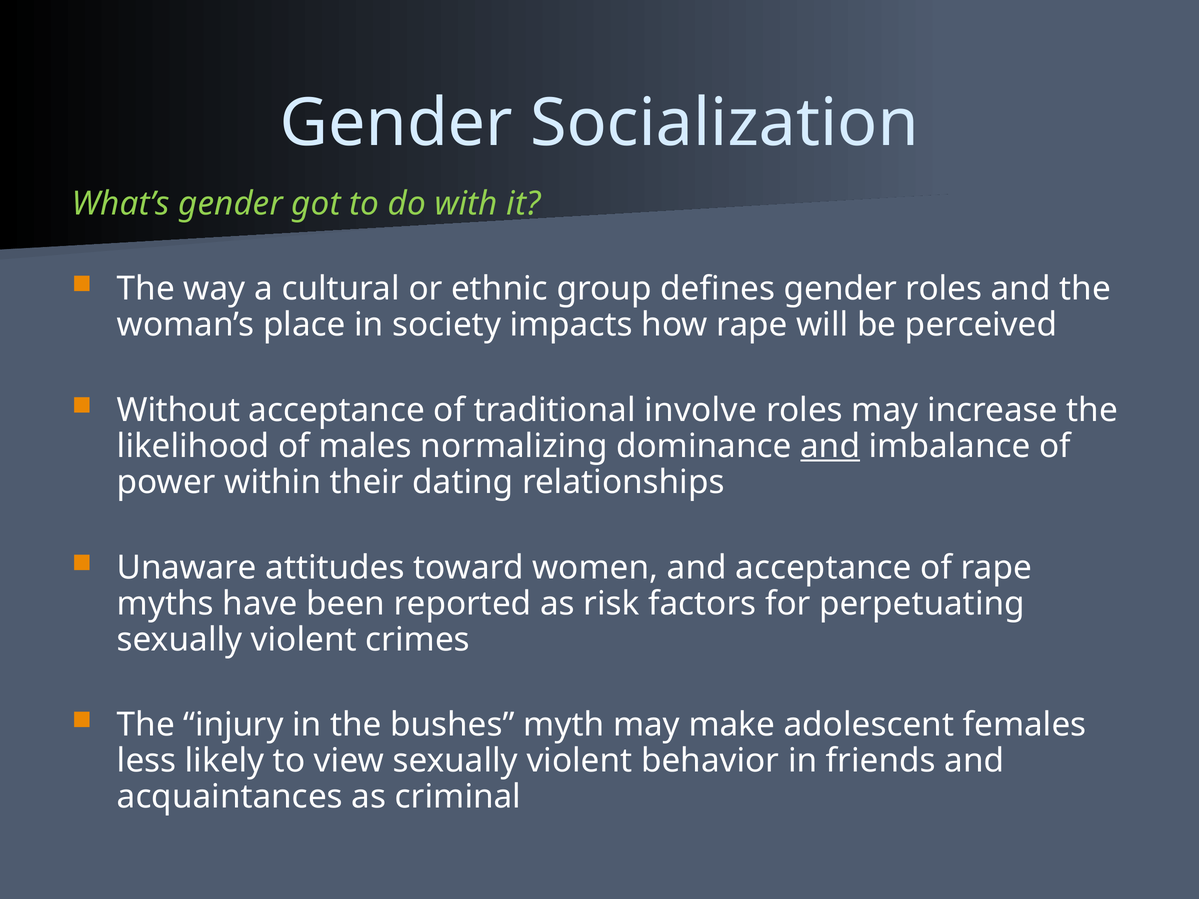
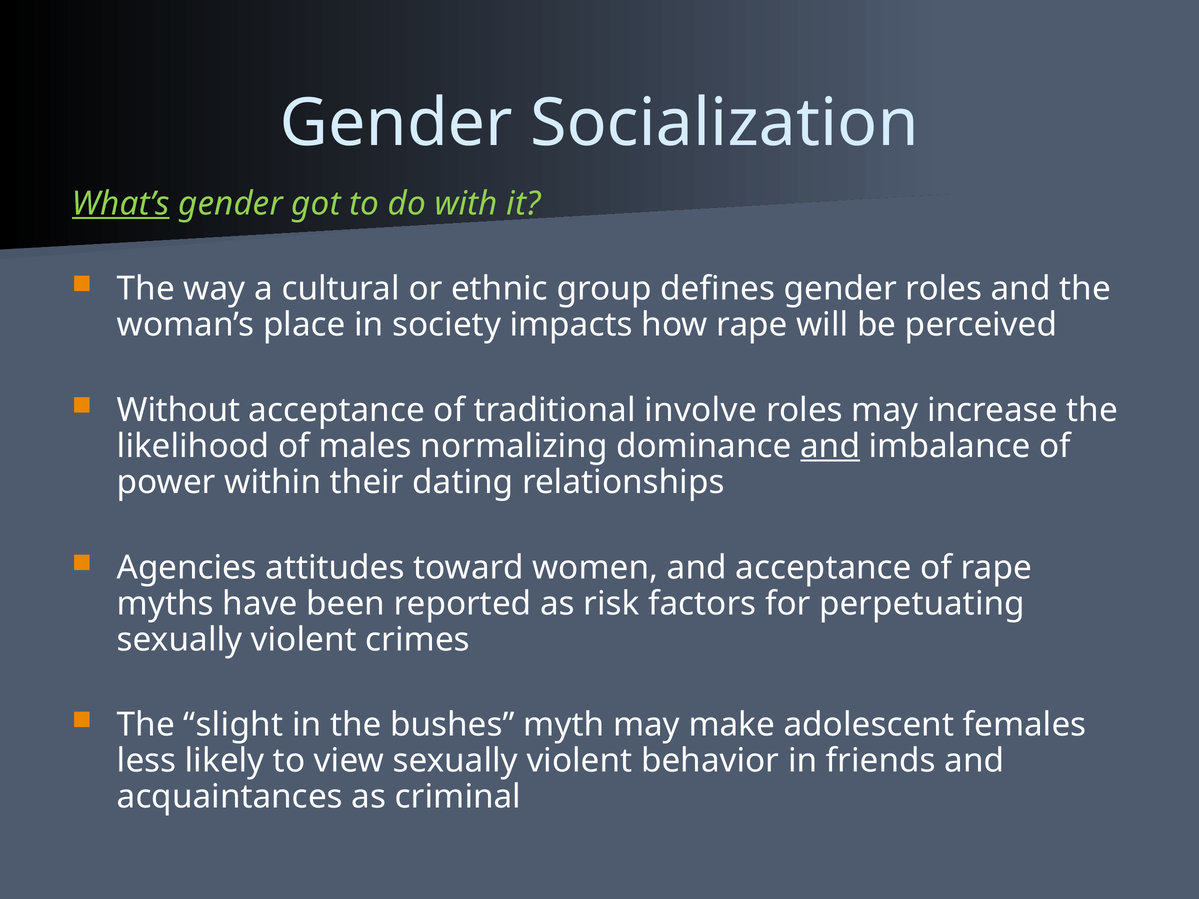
What’s underline: none -> present (121, 204)
Unaware: Unaware -> Agencies (187, 568)
injury: injury -> slight (233, 725)
